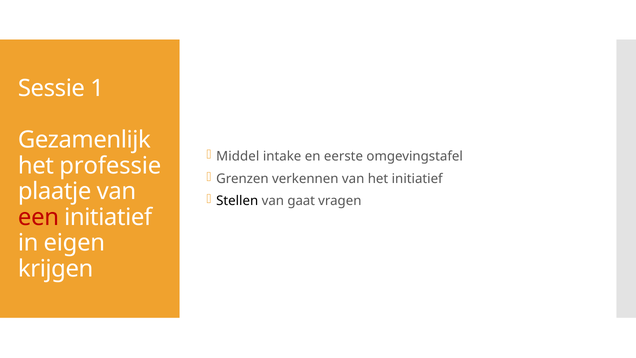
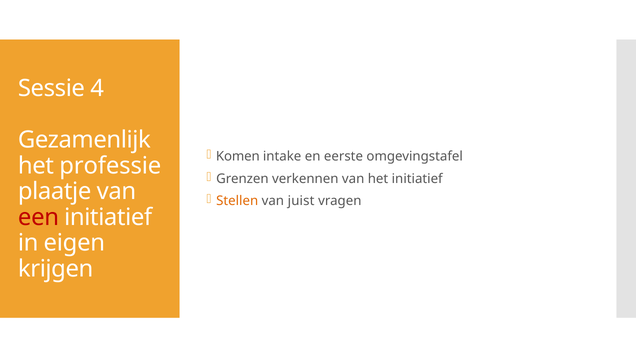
1: 1 -> 4 (97, 88)
Middel: Middel -> Komen (238, 156)
Stellen colour: black -> orange (237, 201)
gaat: gaat -> juist (301, 201)
